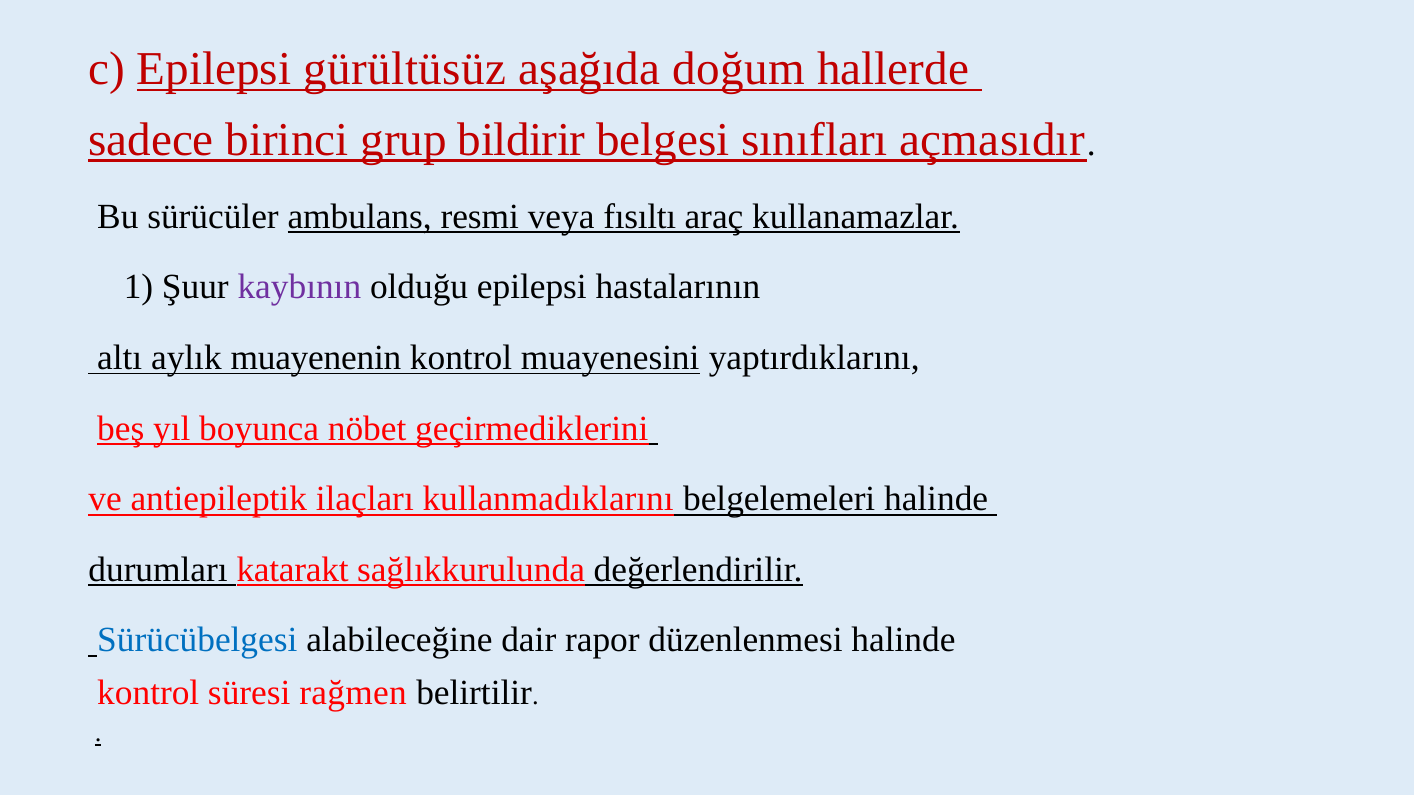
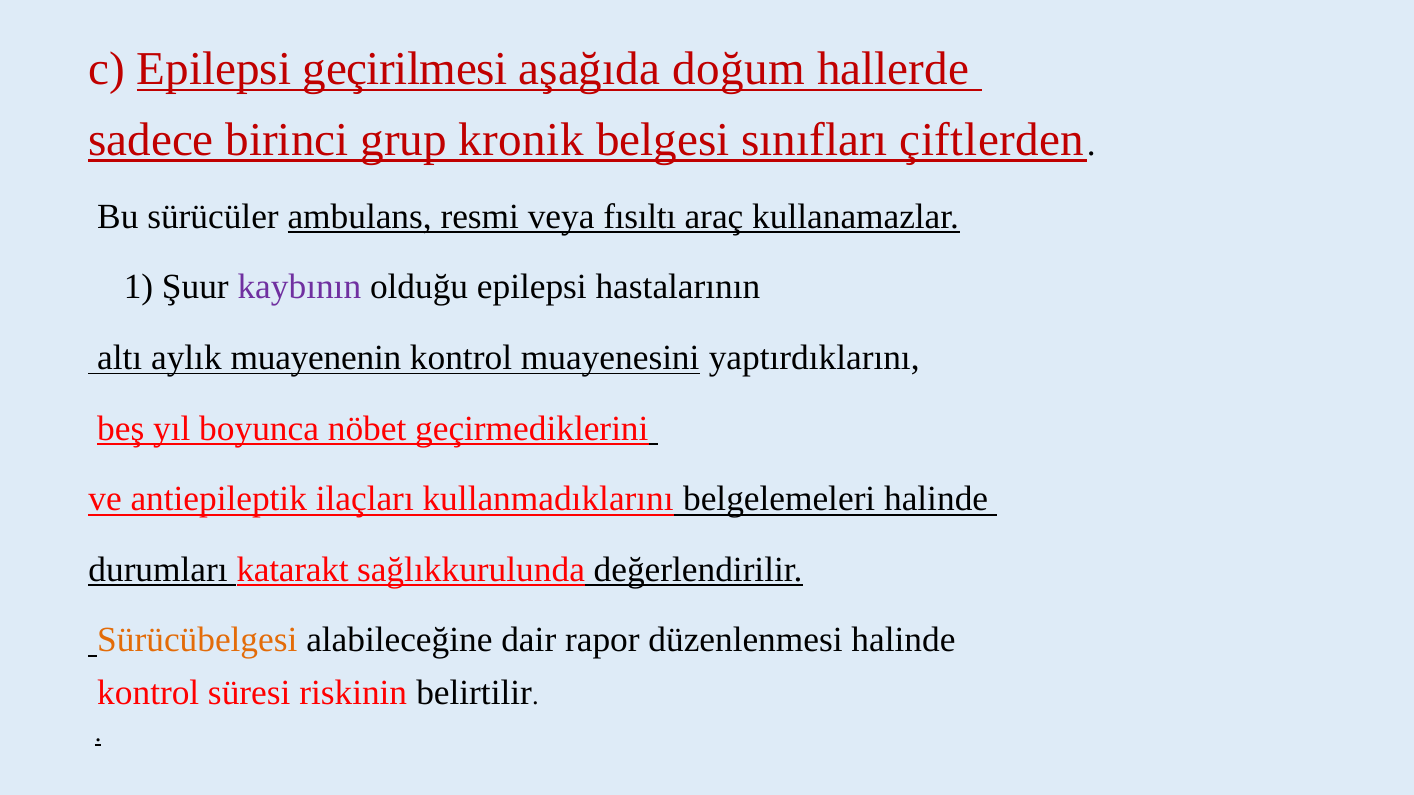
gürültüsüz: gürültüsüz -> geçirilmesi (405, 69)
bildirir: bildirir -> kronik (521, 140)
açmasıdır: açmasıdır -> çiftlerden (992, 140)
Sürücübelgesi colour: blue -> orange (197, 641)
rağmen: rağmen -> riskinin (353, 694)
